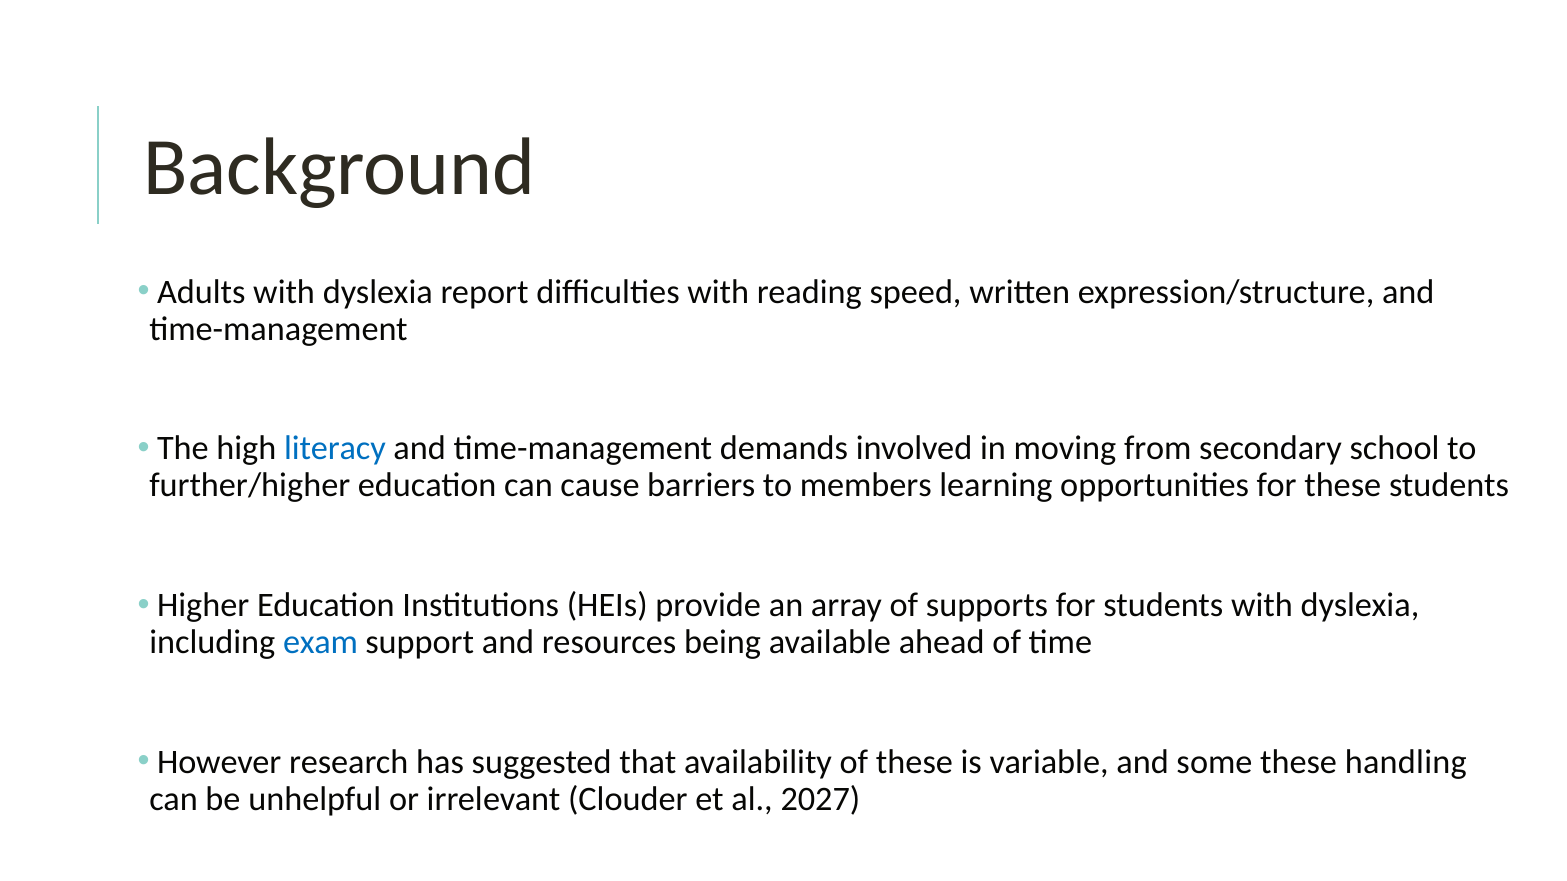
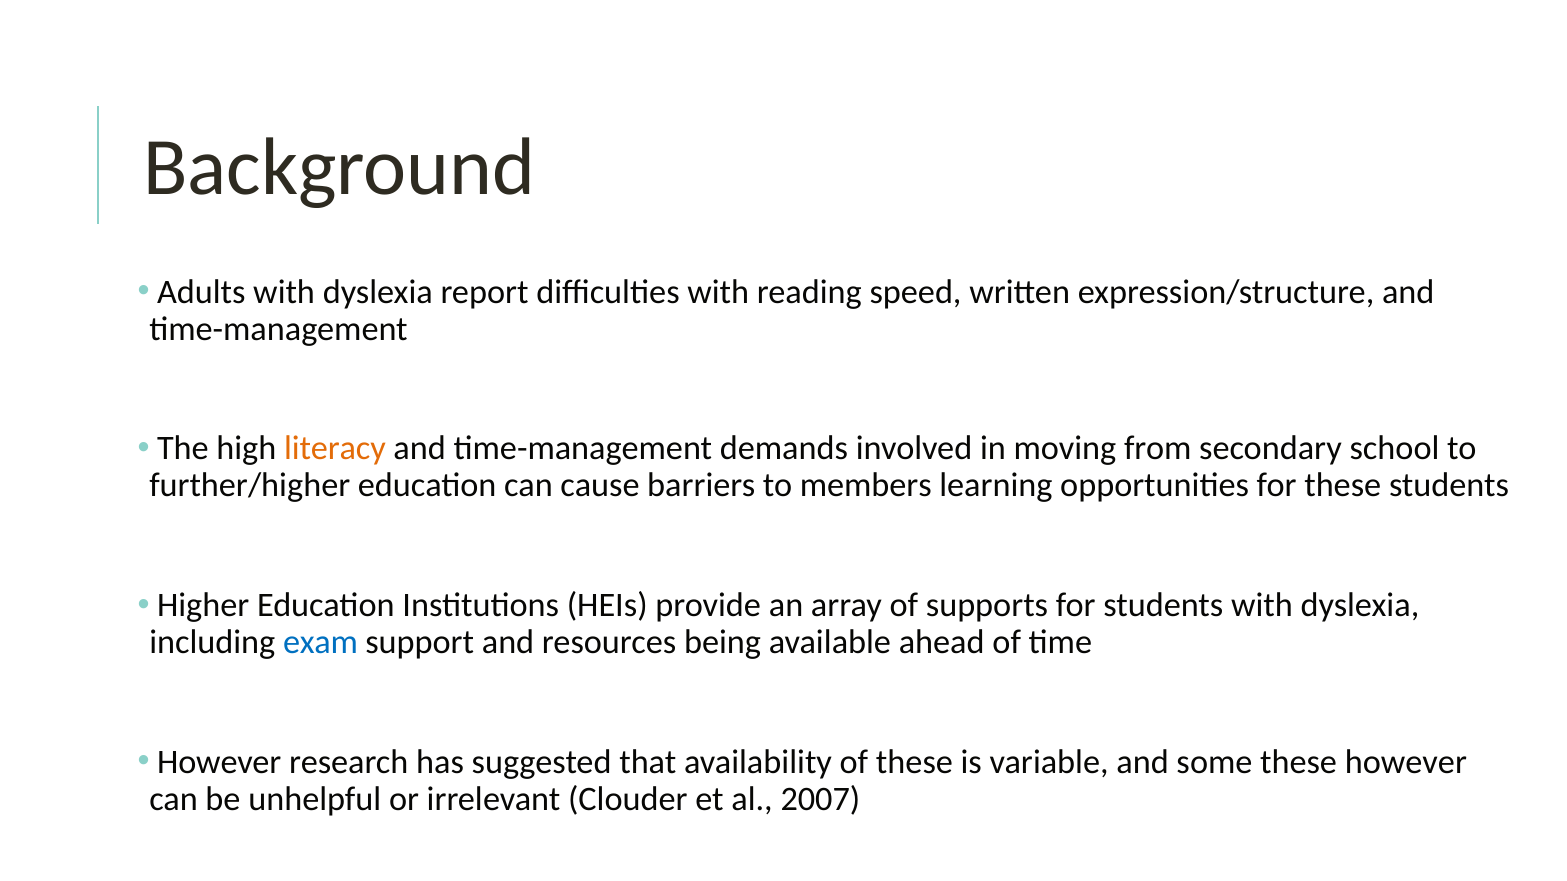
literacy colour: blue -> orange (335, 449)
these handling: handling -> however (1406, 762)
2027: 2027 -> 2007 (820, 799)
